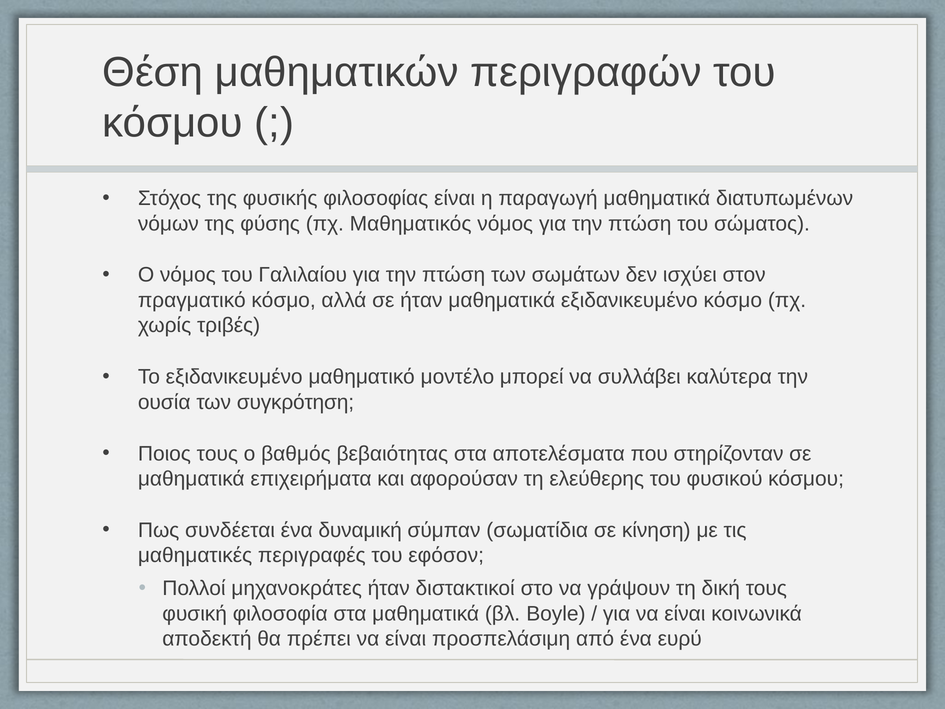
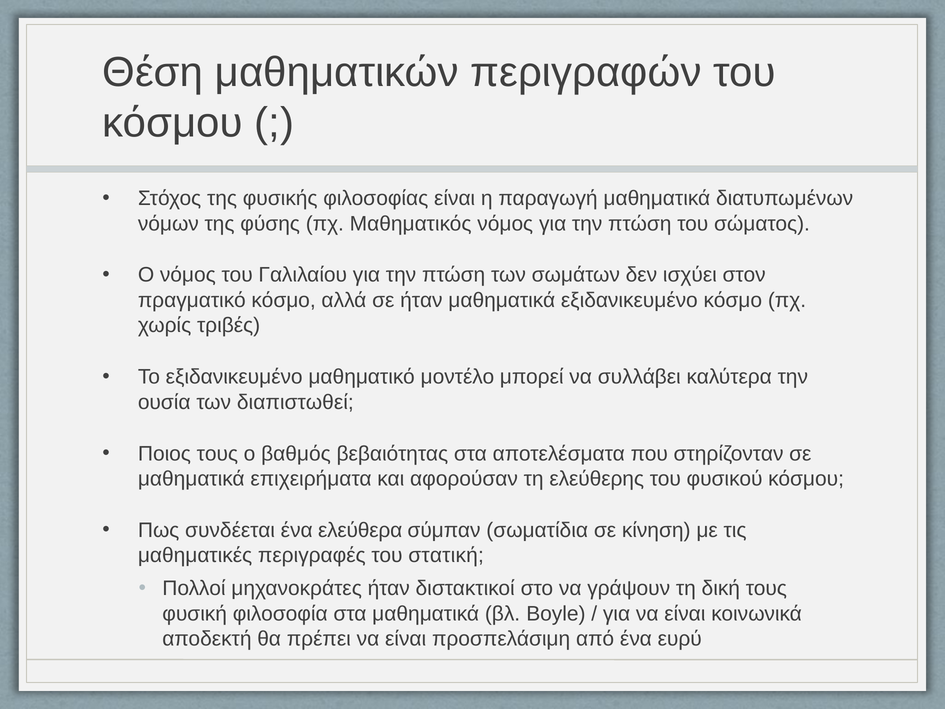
συγκρότηση: συγκρότηση -> διαπιστωθεί (295, 402)
δυναμική: δυναμική -> ελεύθερα (360, 530)
εφόσον: εφόσον -> στατική (446, 555)
